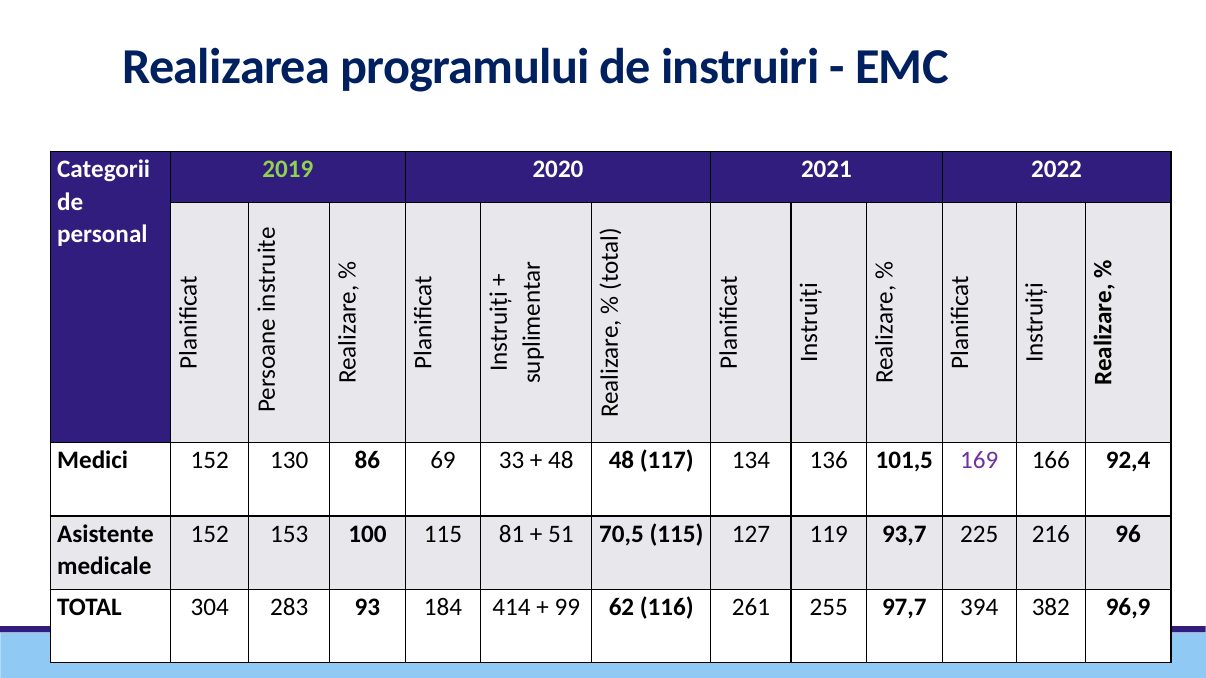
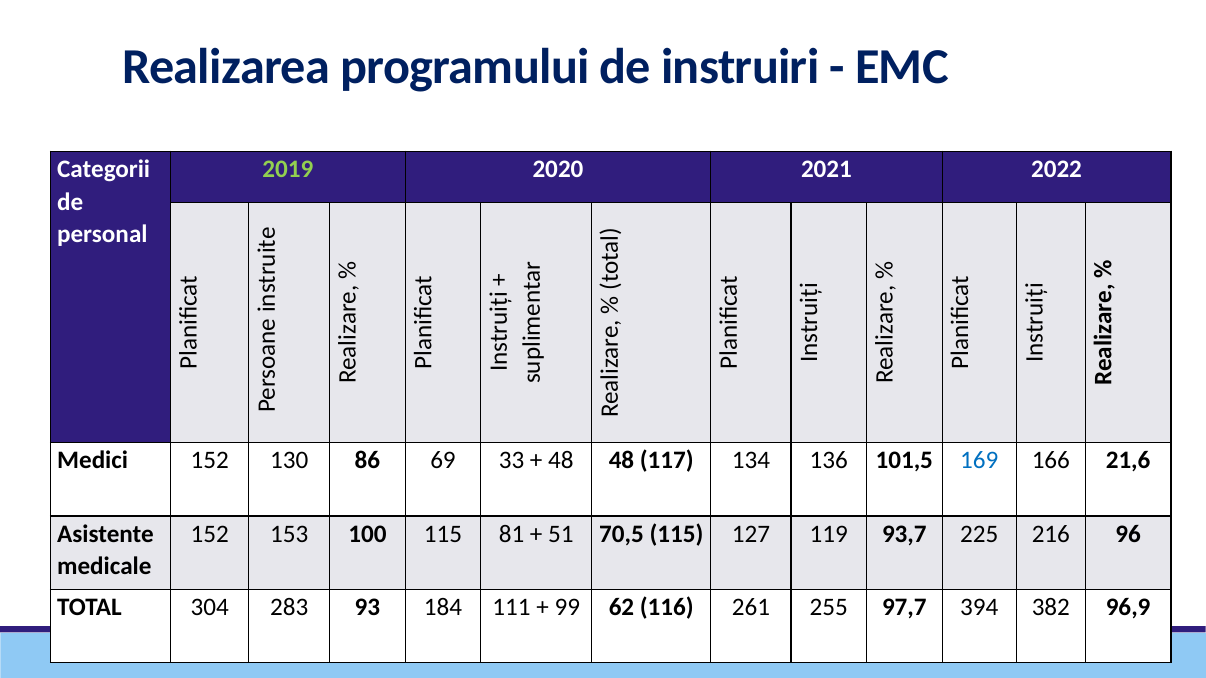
169 colour: purple -> blue (979, 461)
92,4: 92,4 -> 21,6 (1128, 461)
414: 414 -> 111 (512, 607)
